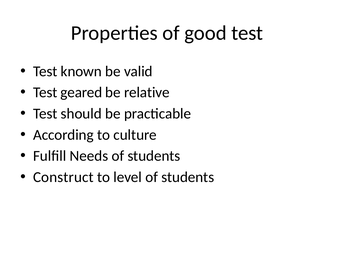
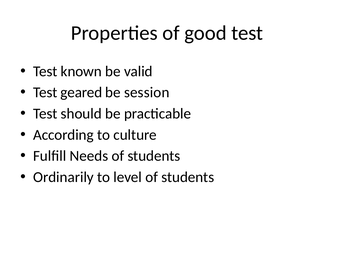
relative: relative -> session (147, 92)
Construct: Construct -> Ordinarily (63, 177)
